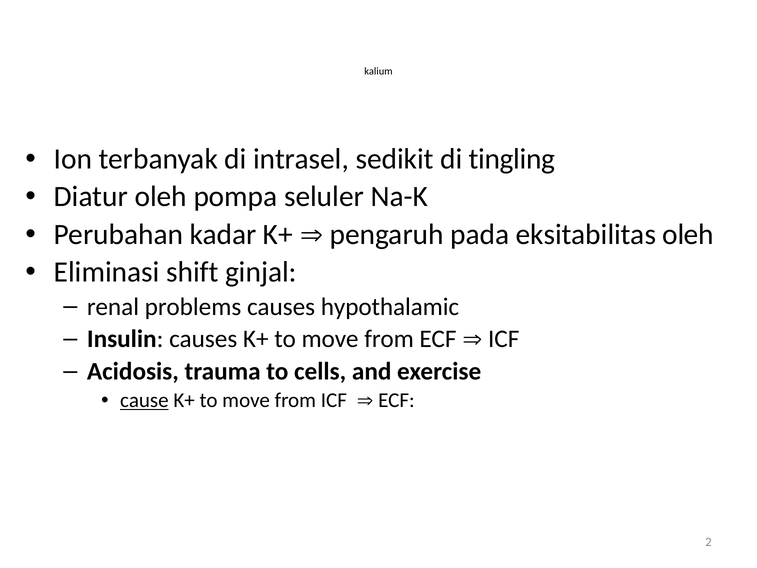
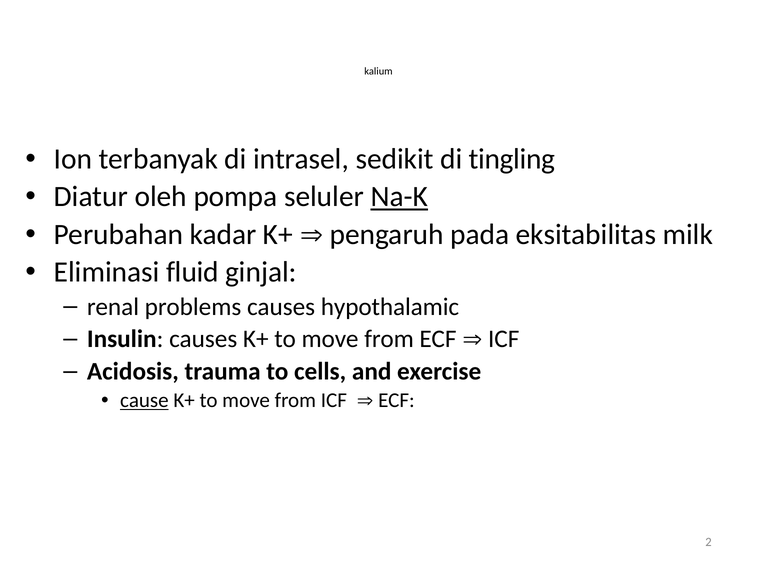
Na-K underline: none -> present (399, 197)
eksitabilitas oleh: oleh -> milk (688, 234)
shift: shift -> fluid (192, 272)
